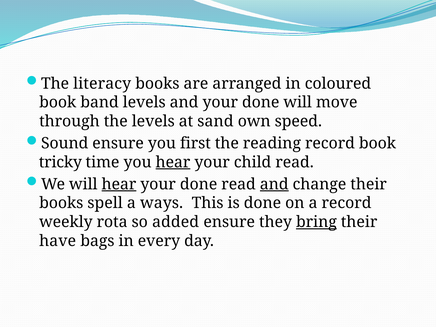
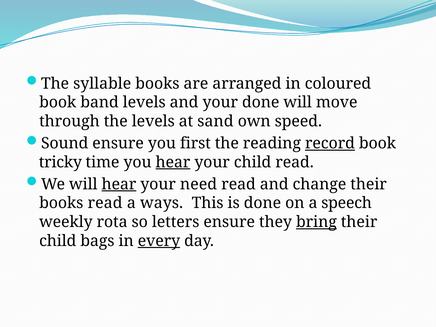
literacy: literacy -> syllable (102, 83)
record underline: none -> present (330, 143)
done: done -> need (199, 184)
and underline: present -> none (274, 184)
books spell: spell -> read (105, 203)
a record: record -> speech (347, 203)
added: added -> letters (176, 222)
have: have -> child (58, 241)
every underline: none -> present (159, 241)
